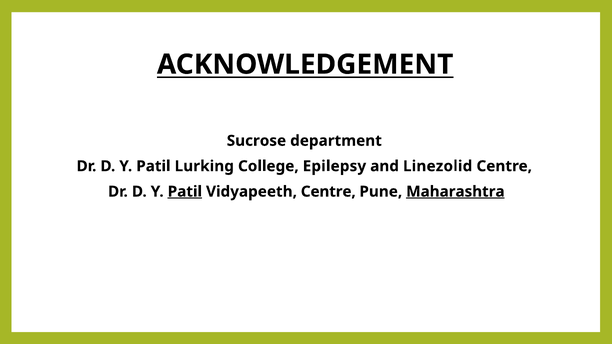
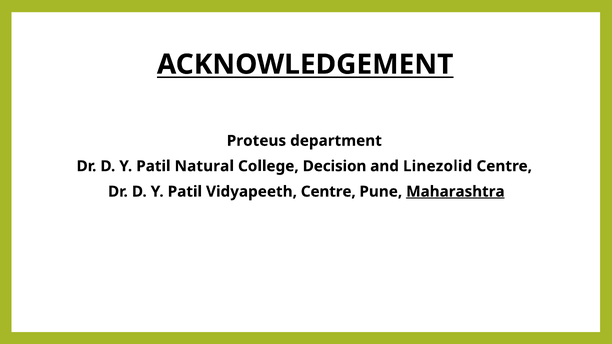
Sucrose: Sucrose -> Proteus (256, 141)
Lurking: Lurking -> Natural (204, 166)
Epilepsy: Epilepsy -> Decision (335, 166)
Patil underline: present -> none (185, 192)
